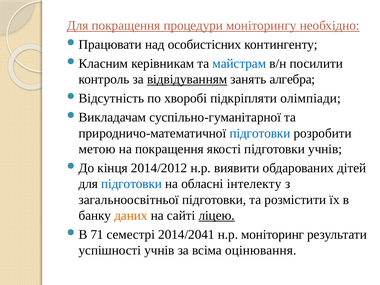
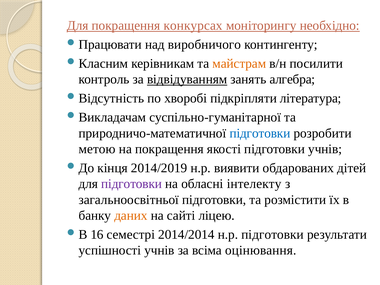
процедури: процедури -> конкурсах (193, 26)
особистісних: особистісних -> виробничого (204, 45)
майстрам colour: blue -> orange (239, 64)
олімпіади: олімпіади -> література (311, 98)
2014/2012: 2014/2012 -> 2014/2019 (159, 168)
підготовки colour: blue -> purple (132, 184)
ліцею underline: present -> none (217, 216)
71: 71 -> 16 (97, 235)
2014/2041: 2014/2041 -> 2014/2014 (186, 235)
н.р моніторинг: моніторинг -> підготовки (273, 235)
